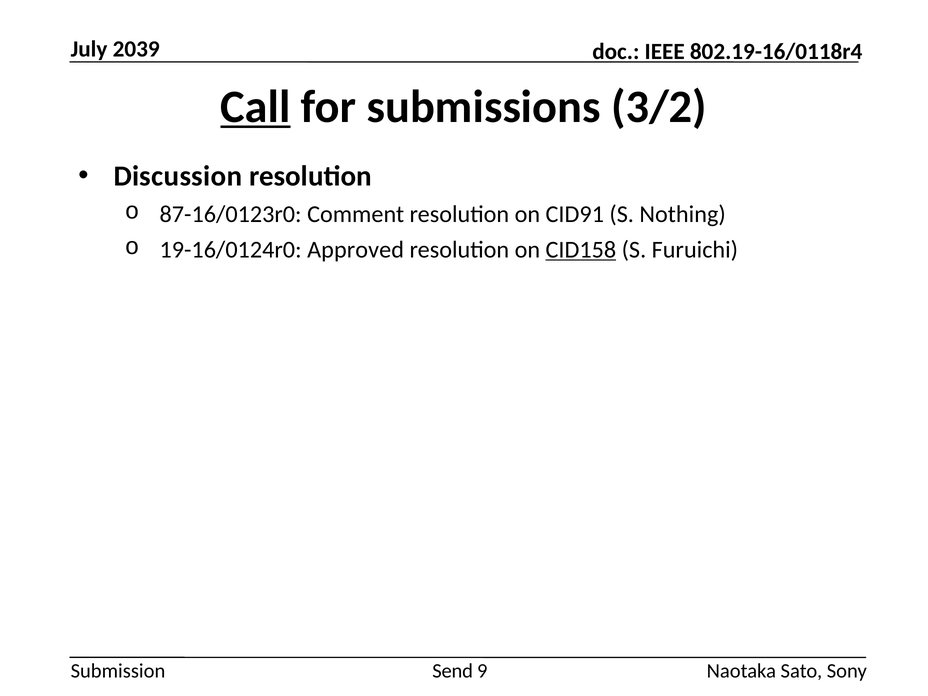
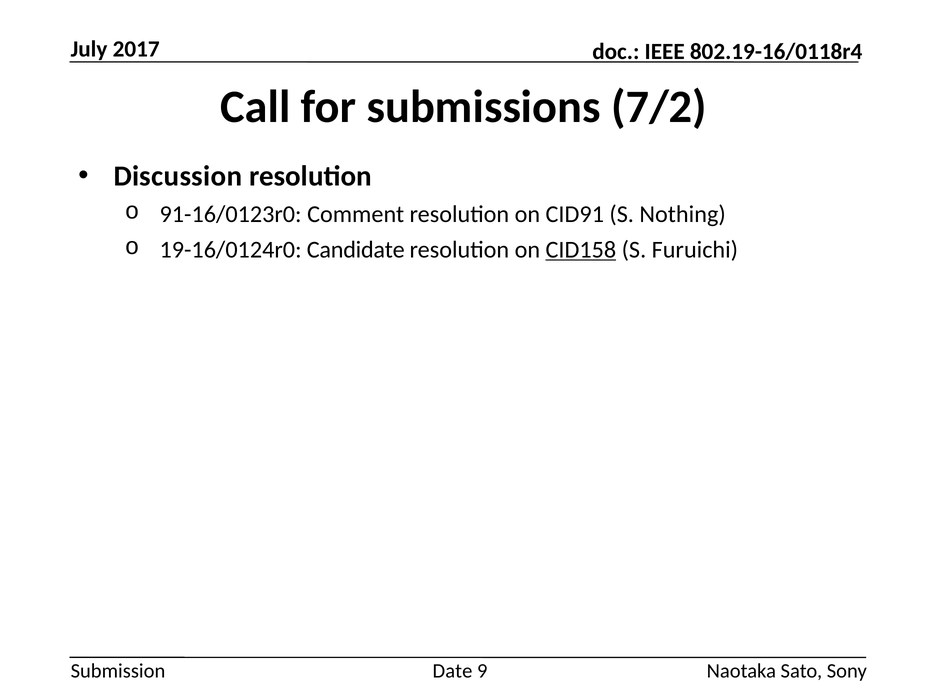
2039: 2039 -> 2017 (136, 49)
Call underline: present -> none (255, 107)
3/2: 3/2 -> 7/2 (659, 107)
87-16/0123r0: 87-16/0123r0 -> 91-16/0123r0 (231, 214)
Approved: Approved -> Candidate (356, 250)
Send: Send -> Date (452, 671)
